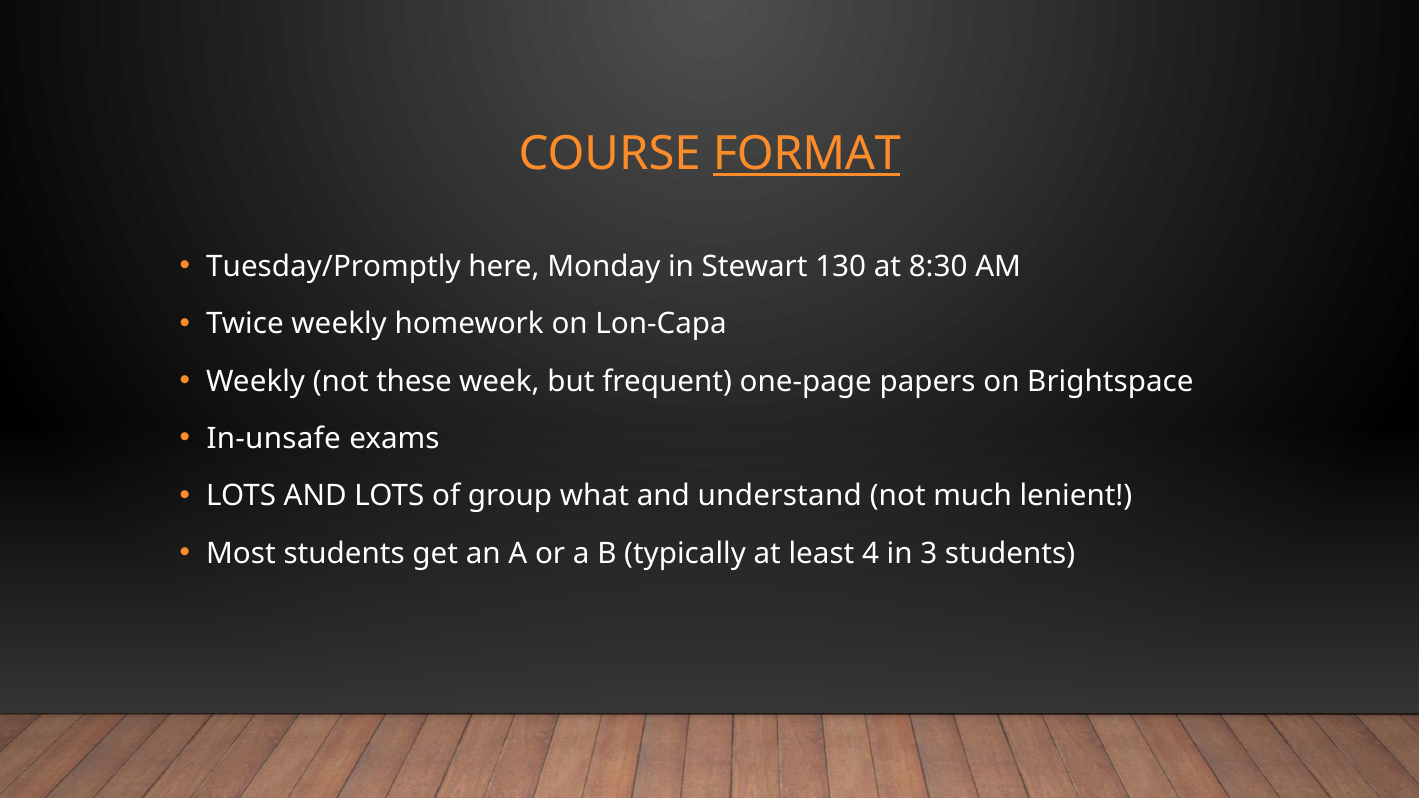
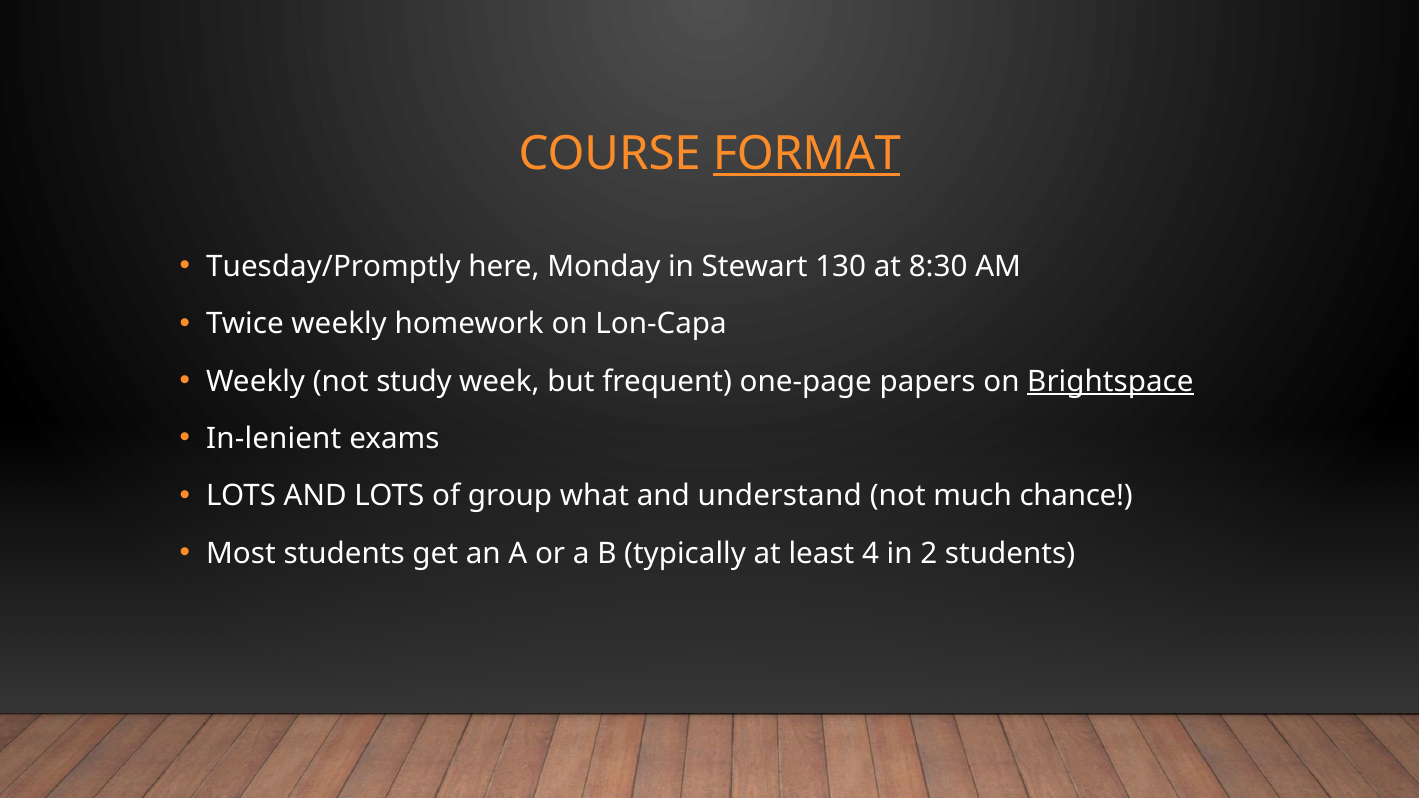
these: these -> study (414, 382)
Brightspace underline: none -> present (1110, 382)
In-unsafe: In-unsafe -> In-lenient (274, 439)
lenient: lenient -> chance (1076, 496)
3: 3 -> 2 (929, 554)
